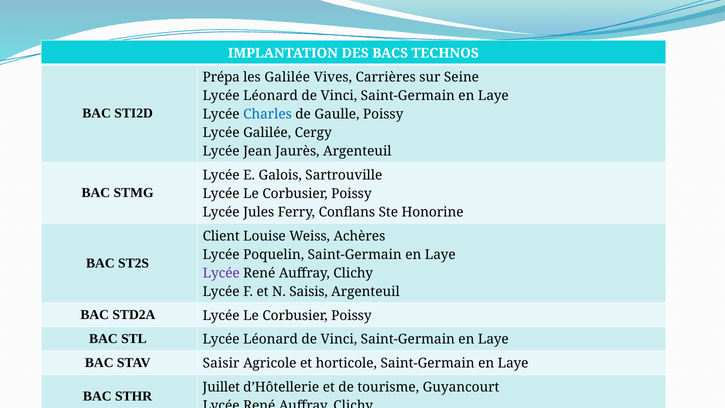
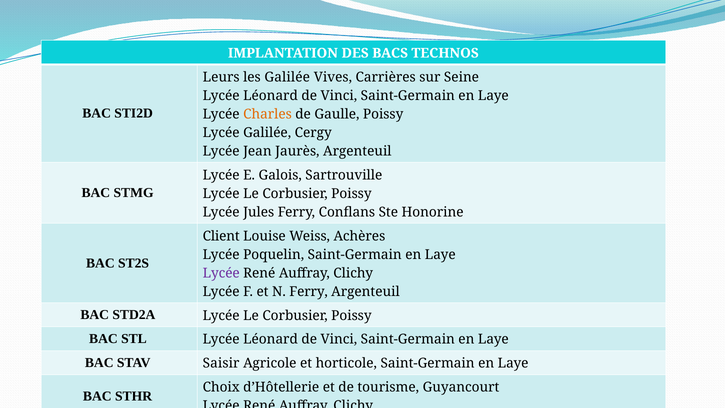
Prépa: Prépa -> Leurs (221, 77)
Charles colour: blue -> orange (267, 114)
N Saisis: Saisis -> Ferry (309, 291)
Juillet: Juillet -> Choix (221, 387)
